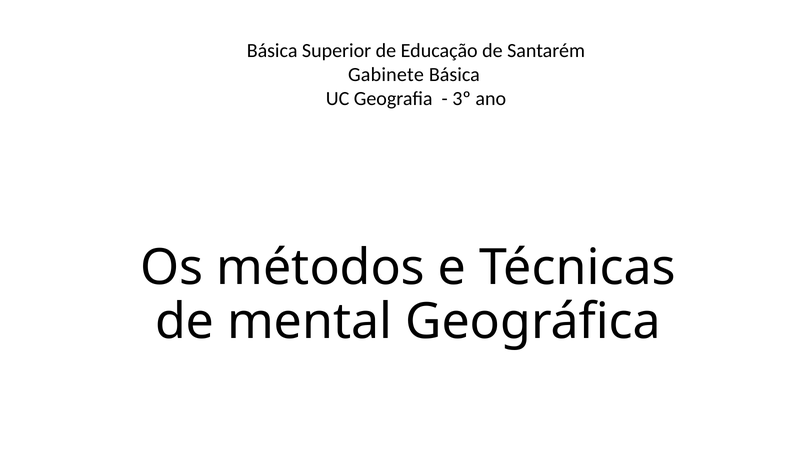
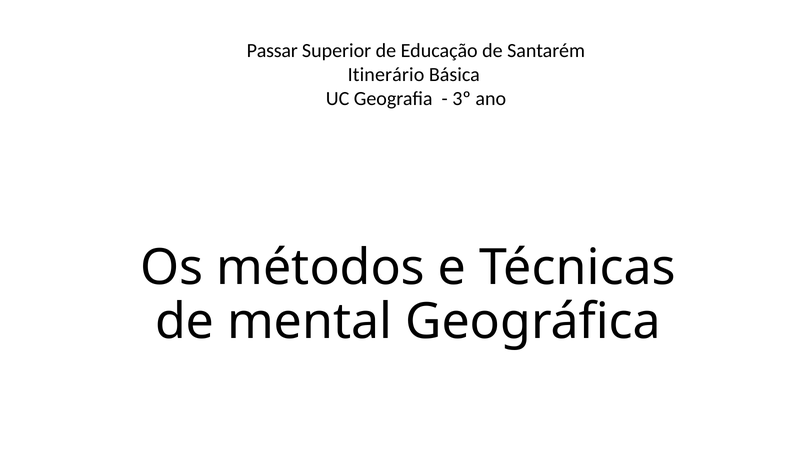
Básica: Básica -> Passar (272, 51)
Gabinete: Gabinete -> Itinerário (386, 75)
